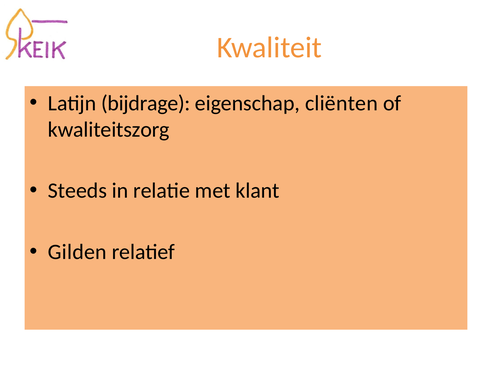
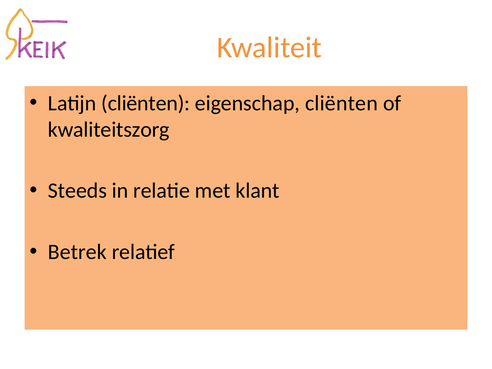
Latijn bijdrage: bijdrage -> cliënten (146, 103)
Gilden: Gilden -> Betrek (77, 252)
